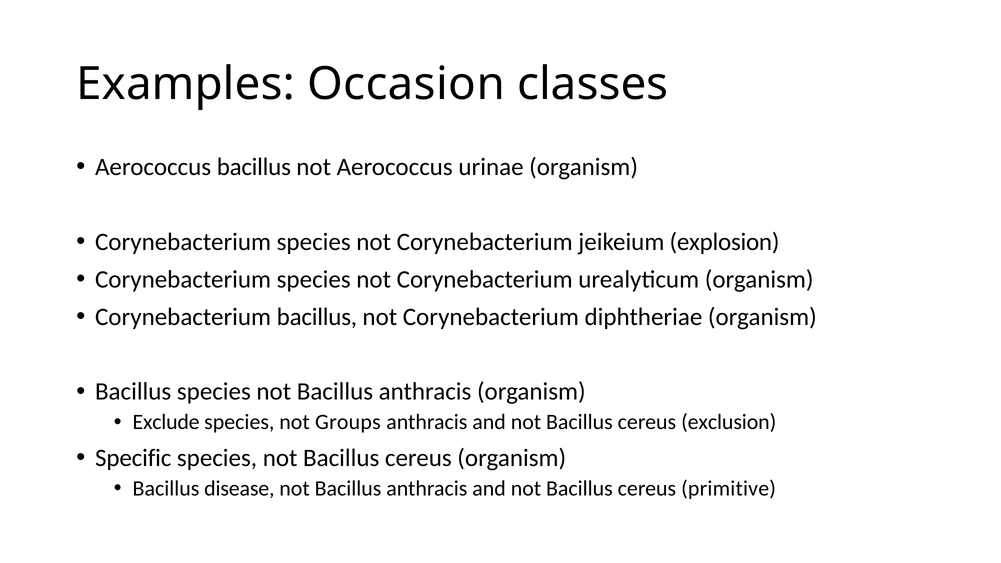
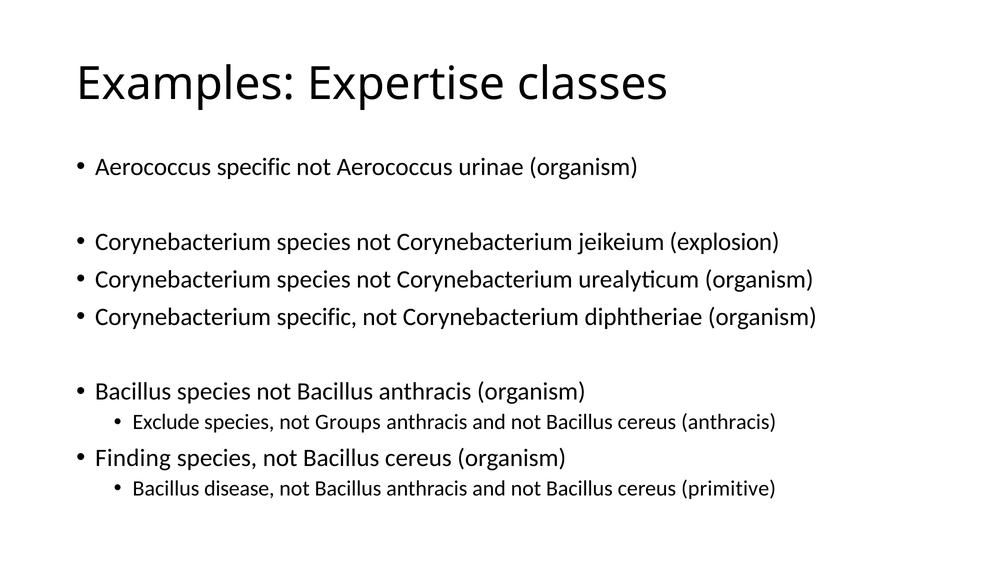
Occasion: Occasion -> Expertise (406, 84)
Aerococcus bacillus: bacillus -> specific (254, 167)
Corynebacterium bacillus: bacillus -> specific (317, 317)
cereus exclusion: exclusion -> anthracis (729, 422)
Specific: Specific -> Finding (133, 458)
